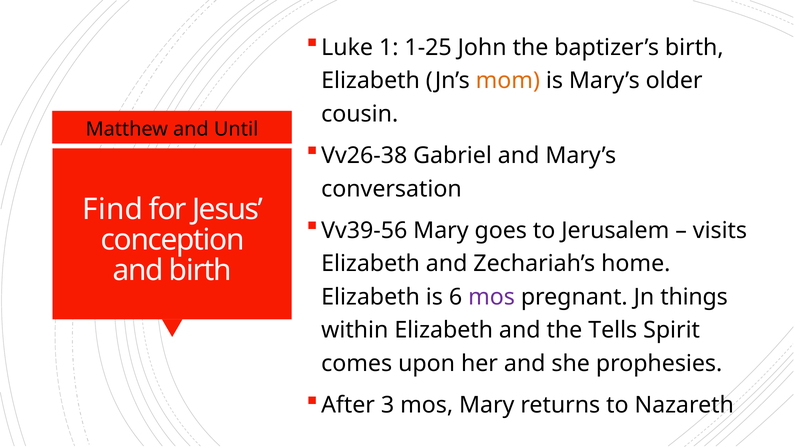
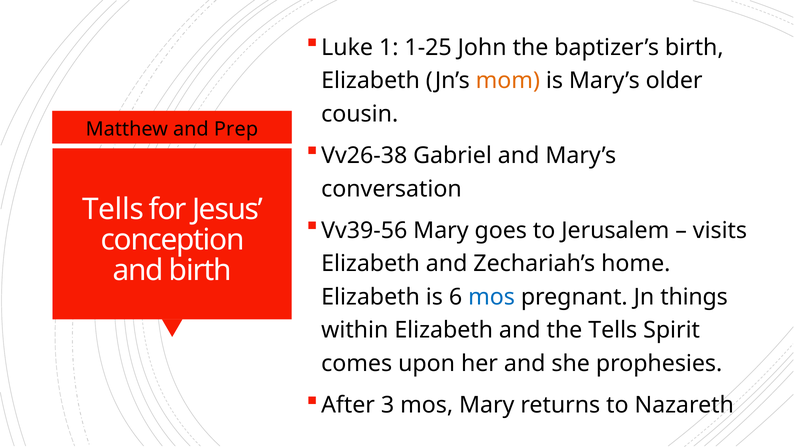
Until: Until -> Prep (236, 129)
Find: Find -> Tells (113, 210)
mos colour: purple -> blue (492, 297)
